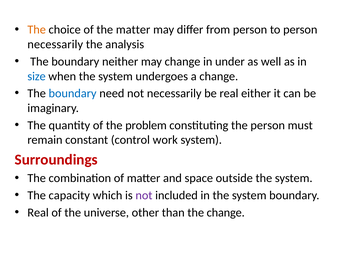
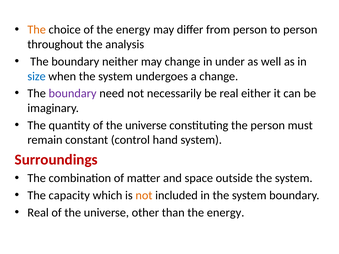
of the matter: matter -> energy (133, 30)
necessarily: necessarily -> throughout (55, 44)
boundary colour: blue -> purple (73, 93)
quantity of the problem: problem -> universe (146, 125)
work: work -> hand (165, 140)
not colour: purple -> orange (144, 196)
than the change: change -> energy (226, 213)
